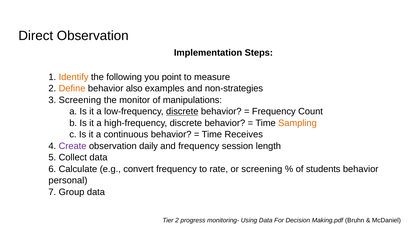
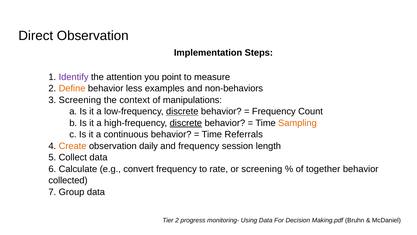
Identify colour: orange -> purple (74, 77)
following: following -> attention (124, 77)
also: also -> less (134, 88)
non-strategies: non-strategies -> non-behaviors (234, 88)
monitor: monitor -> context (135, 100)
discrete underline: none -> present (186, 123)
Receives: Receives -> Referrals (244, 134)
Create colour: purple -> orange (73, 146)
students: students -> together (323, 169)
personal: personal -> collected (68, 180)
